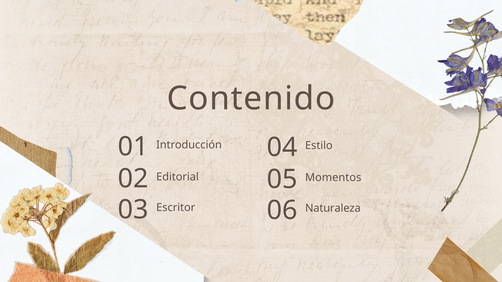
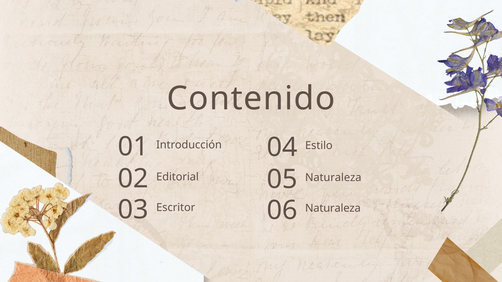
Momentos: Momentos -> Naturaleza (333, 178)
